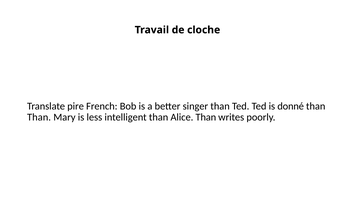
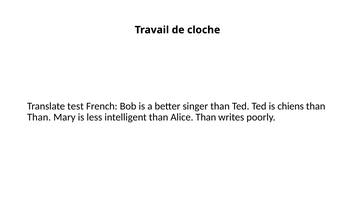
pire: pire -> test (76, 106)
donné: donné -> chiens (291, 106)
